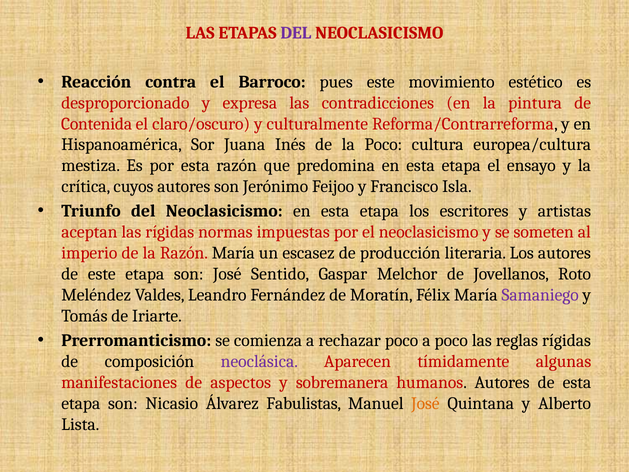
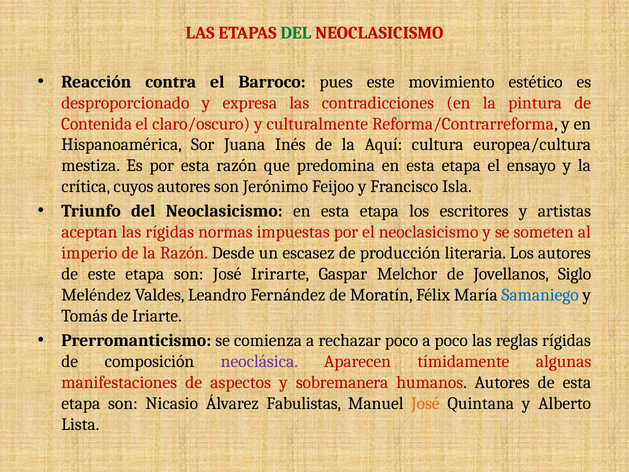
DEL colour: purple -> green (296, 33)
la Poco: Poco -> Aquí (383, 145)
Razón María: María -> Desde (233, 253)
Sentido: Sentido -> Irirarte (280, 274)
Roto: Roto -> Siglo (575, 274)
Samaniego colour: purple -> blue (540, 295)
